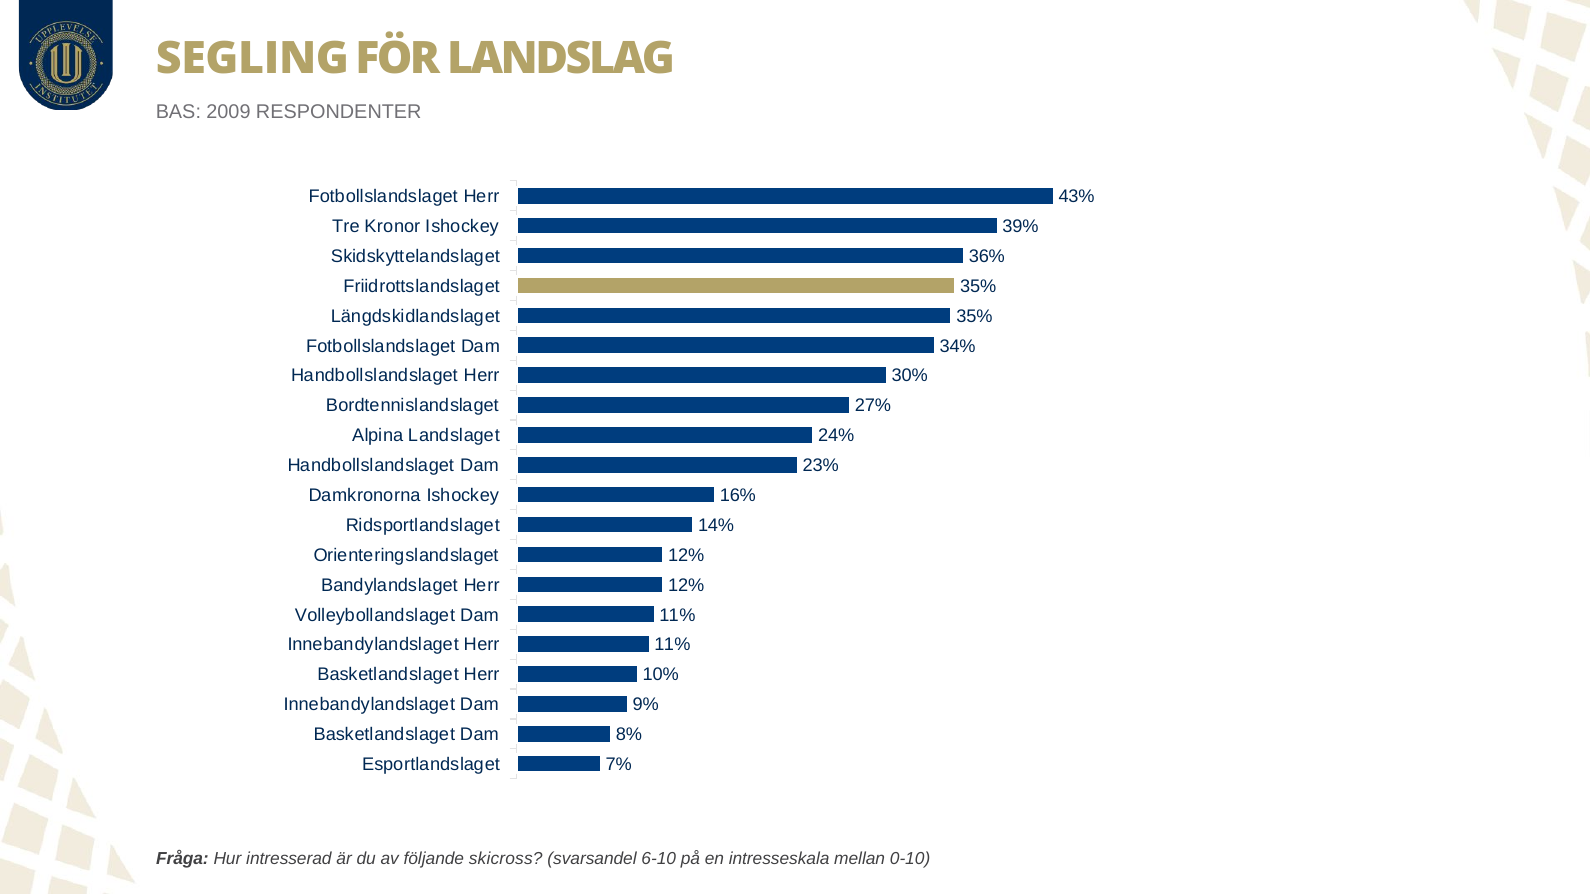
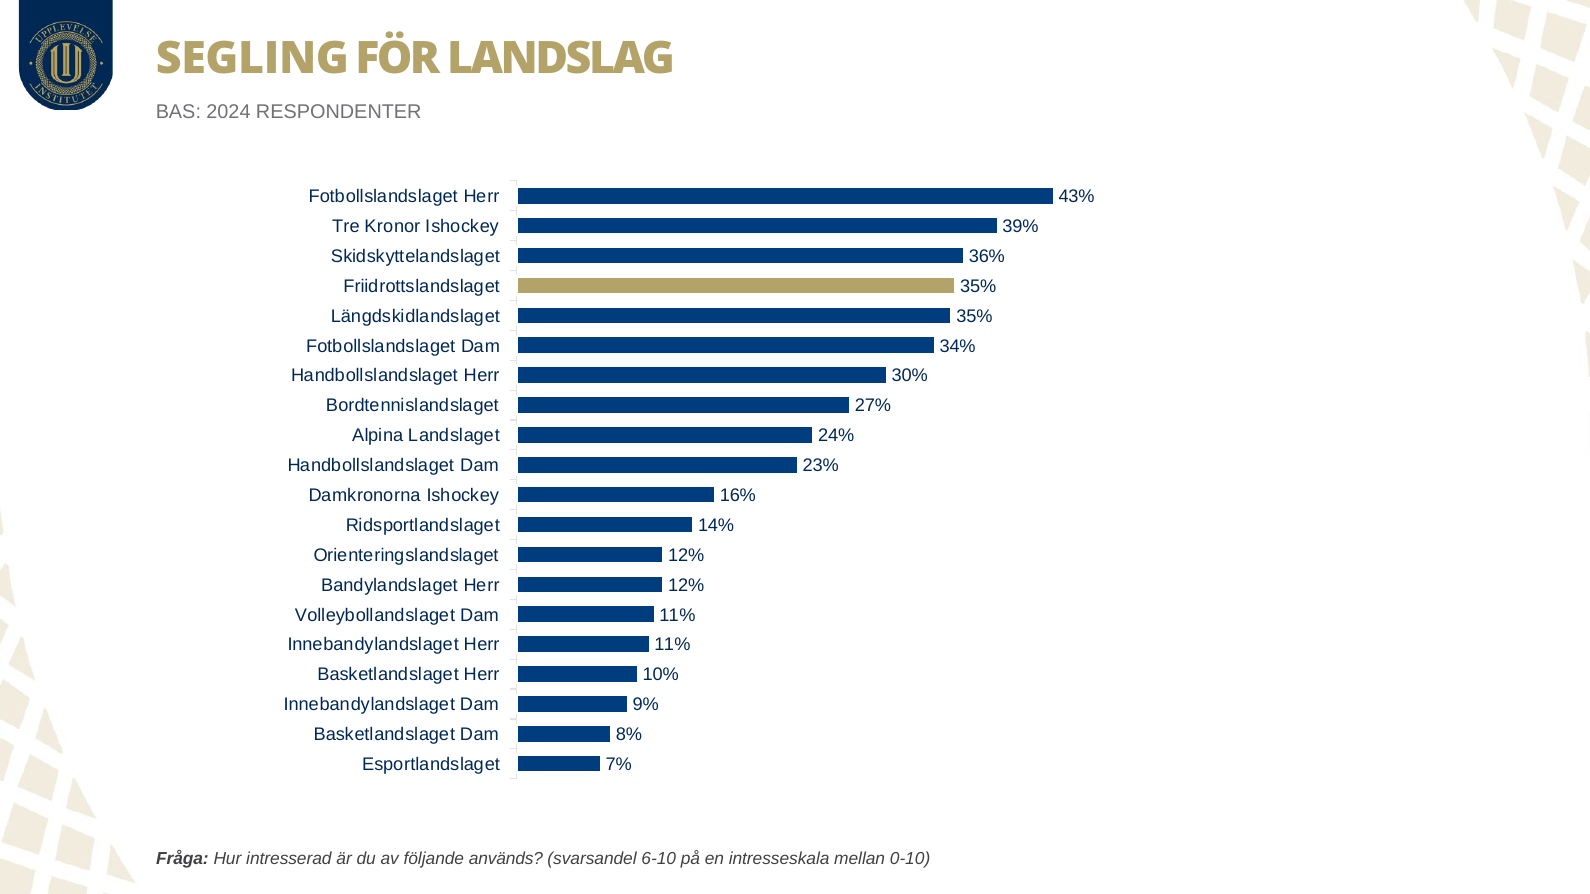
2009: 2009 -> 2024 (228, 112)
skicross: skicross -> används (506, 859)
